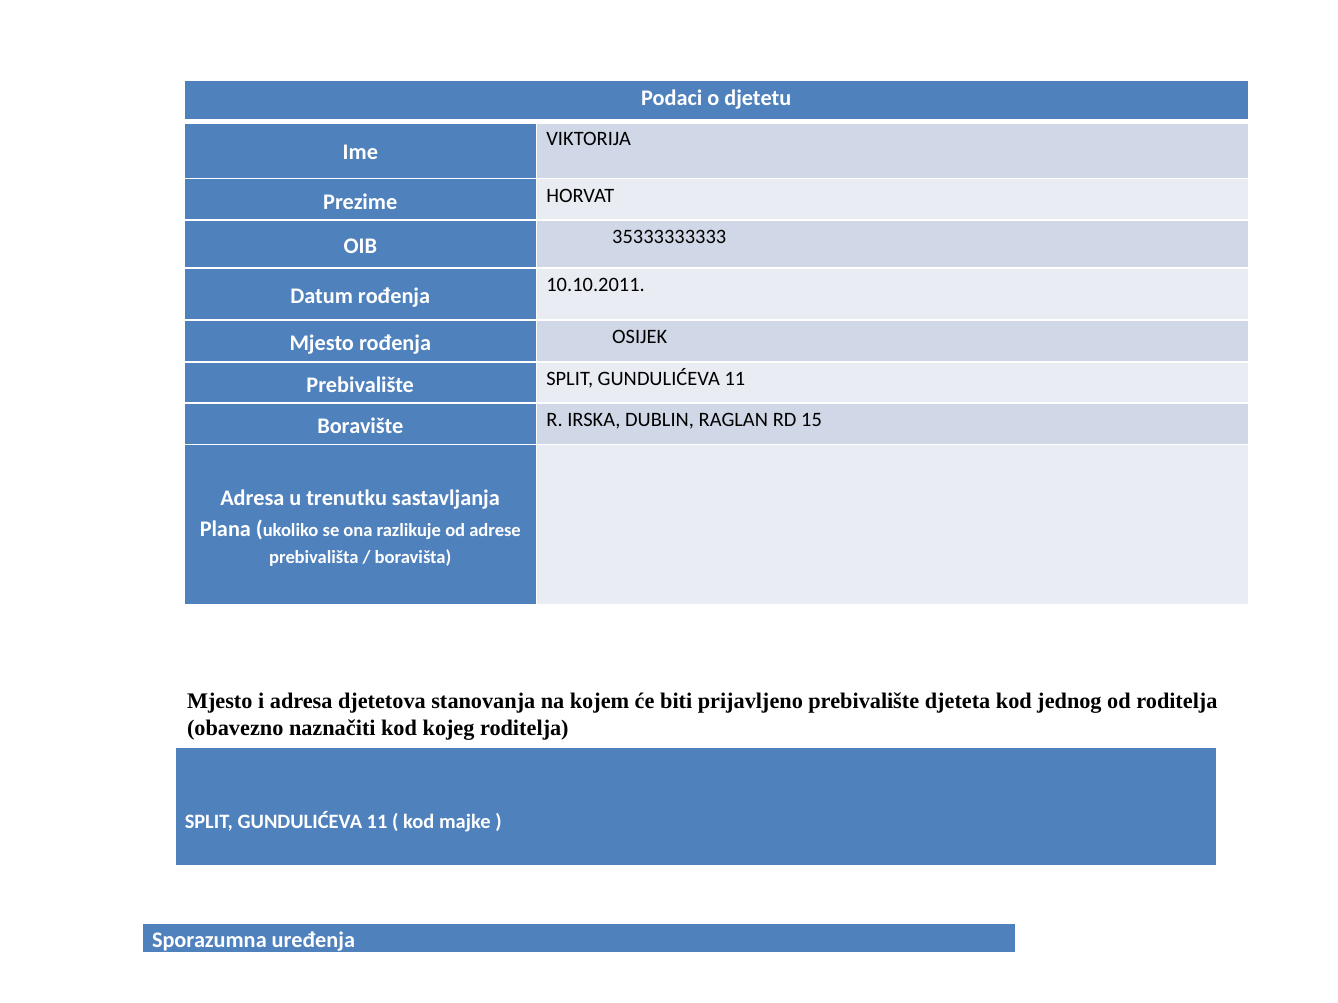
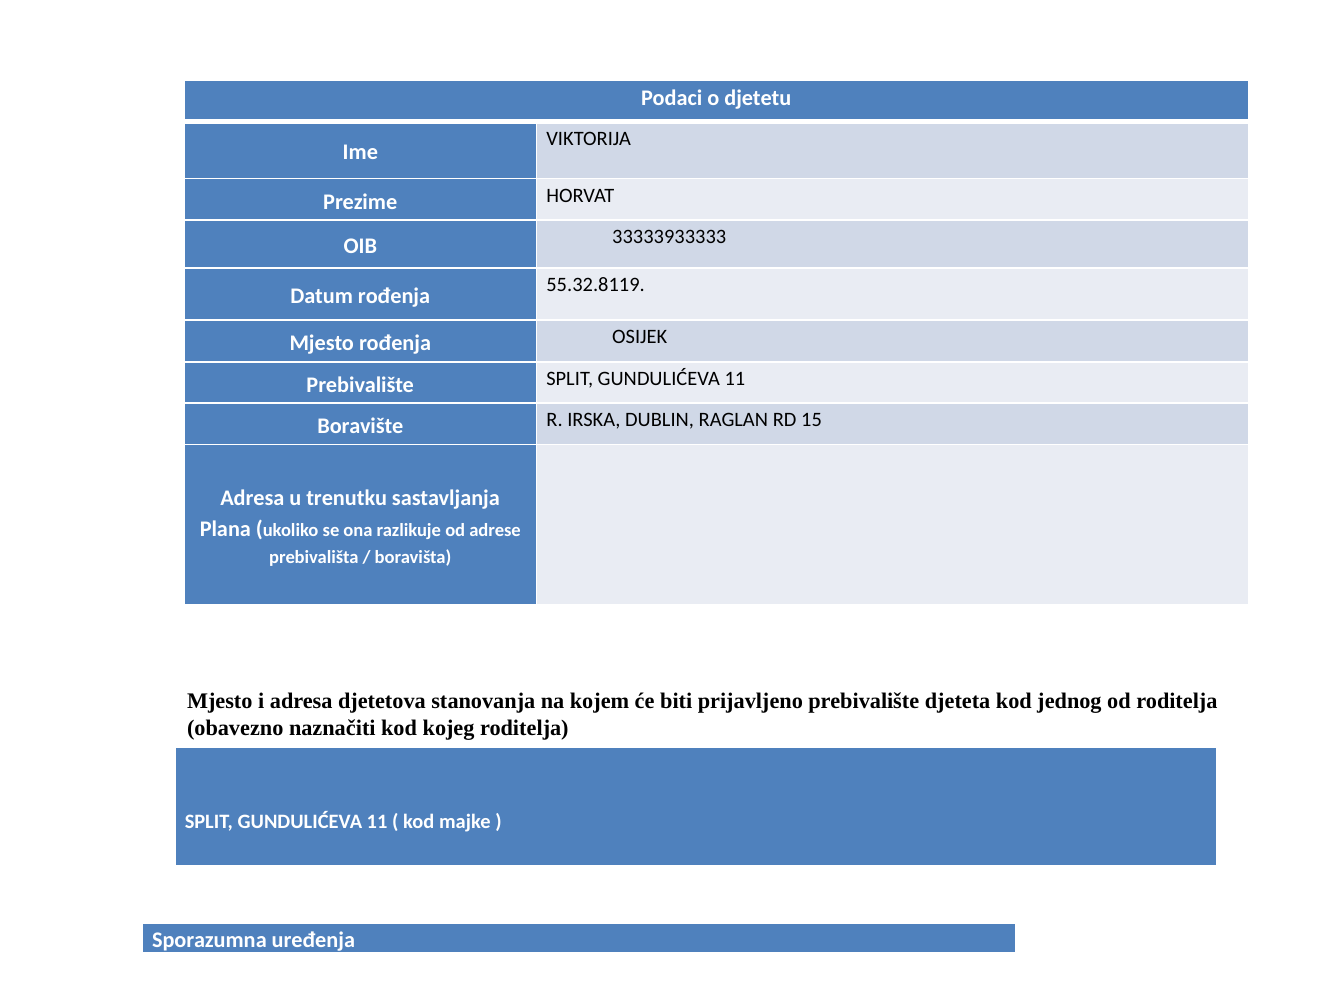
35333333333: 35333333333 -> 33333933333 (669, 237)
10.10.2011: 10.10.2011 -> 55.32.8119 (596, 285)
